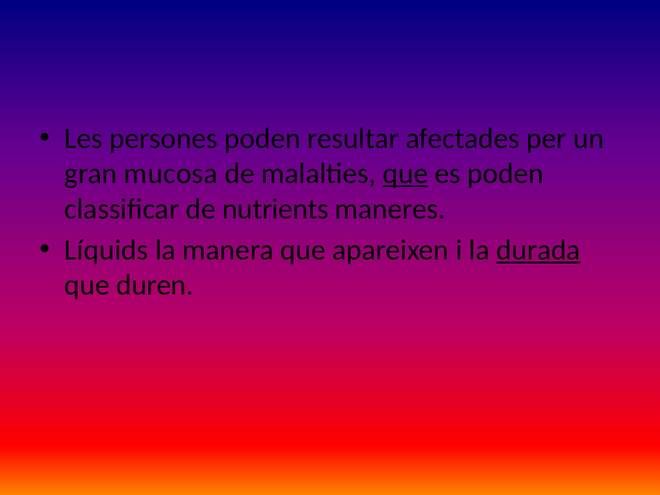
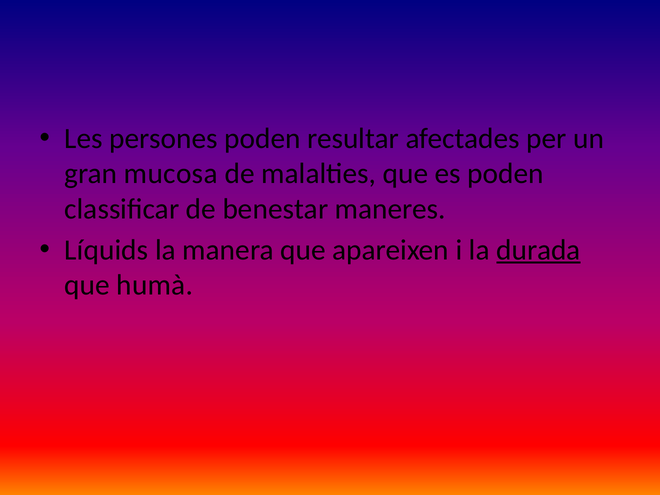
que underline: present -> none (405, 174)
nutrients: nutrients -> benestar (275, 209)
duren: duren -> humà (155, 285)
